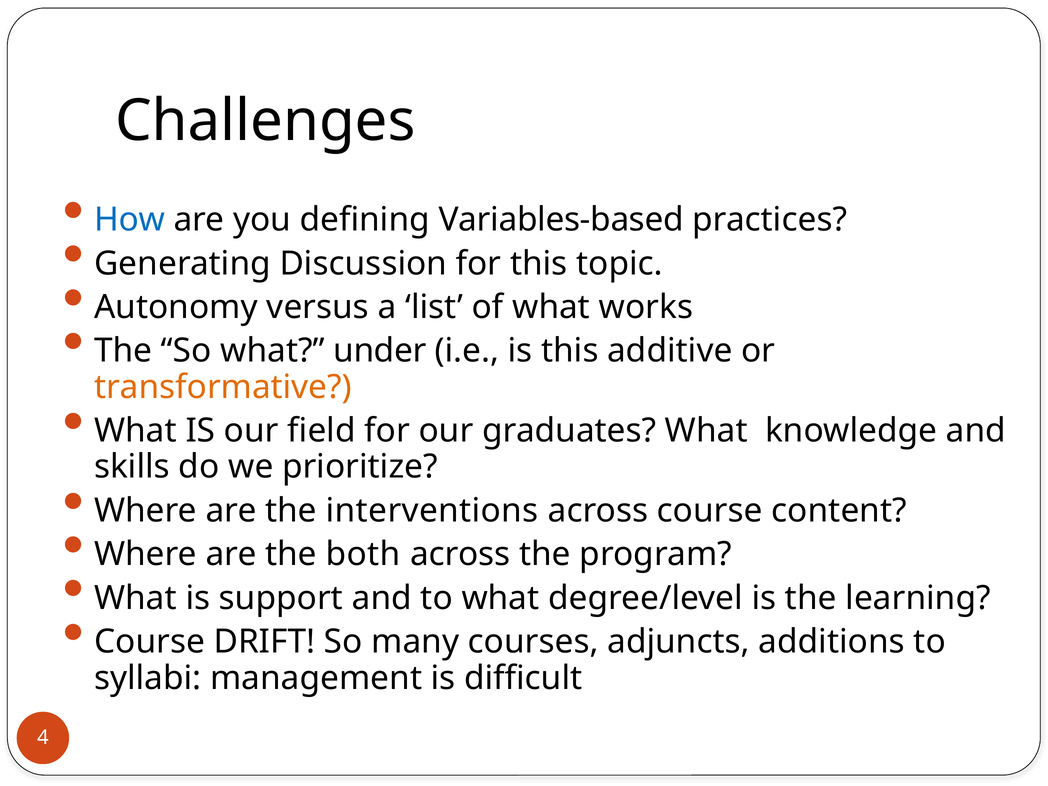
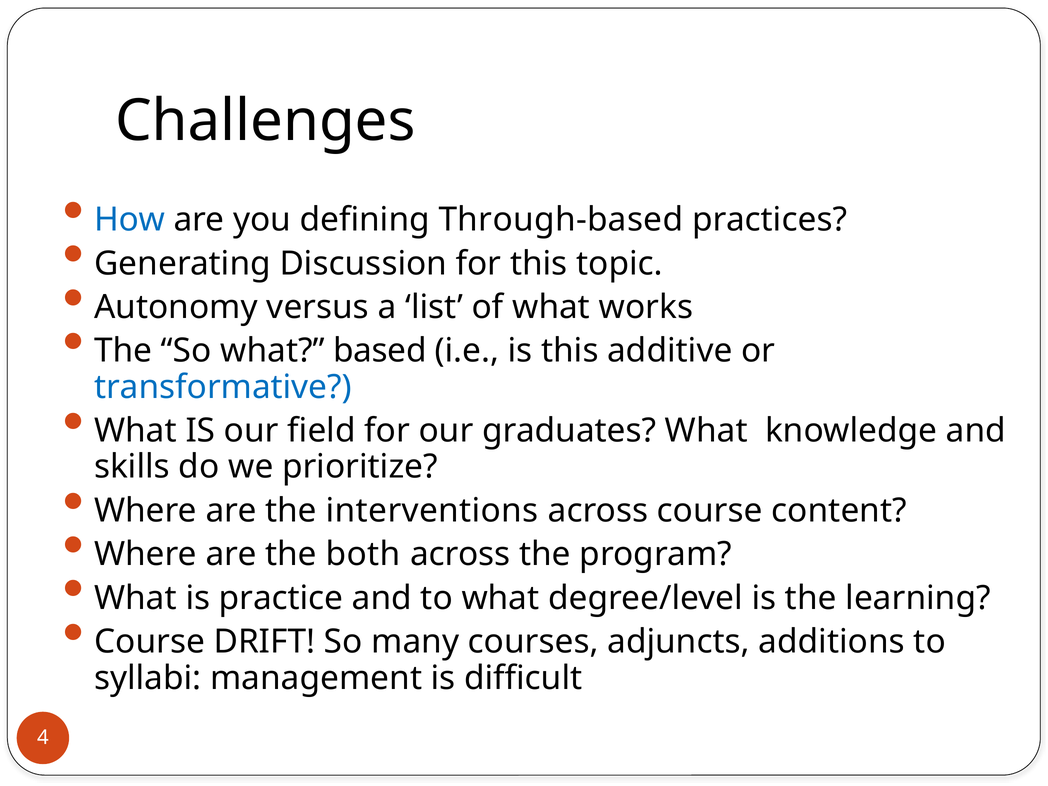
Variables-based: Variables-based -> Through-based (561, 220)
under: under -> based (380, 351)
transformative colour: orange -> blue (223, 387)
support: support -> practice (281, 598)
